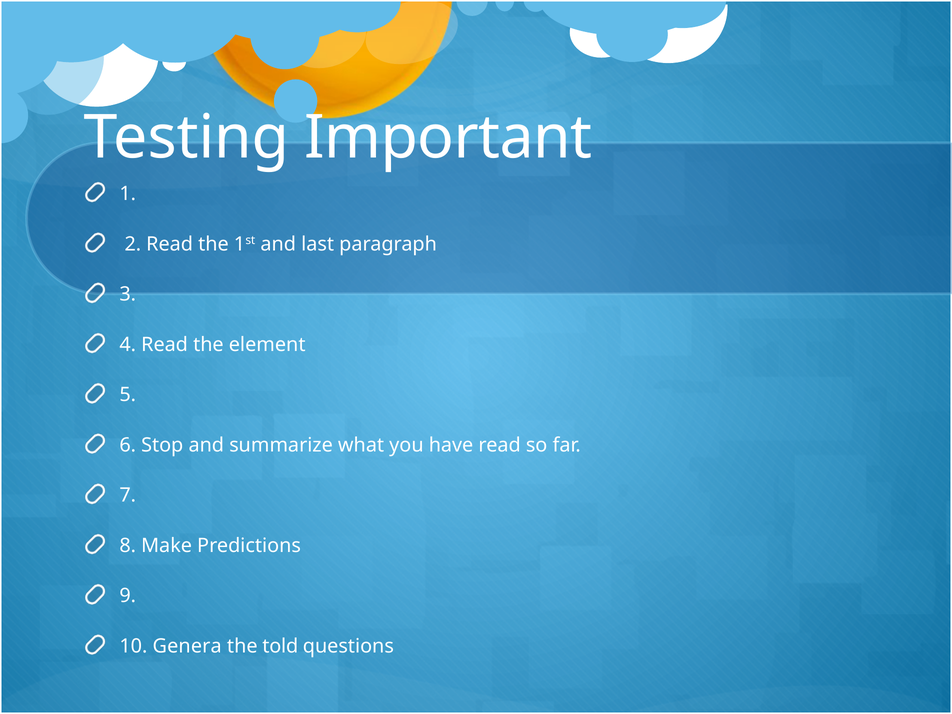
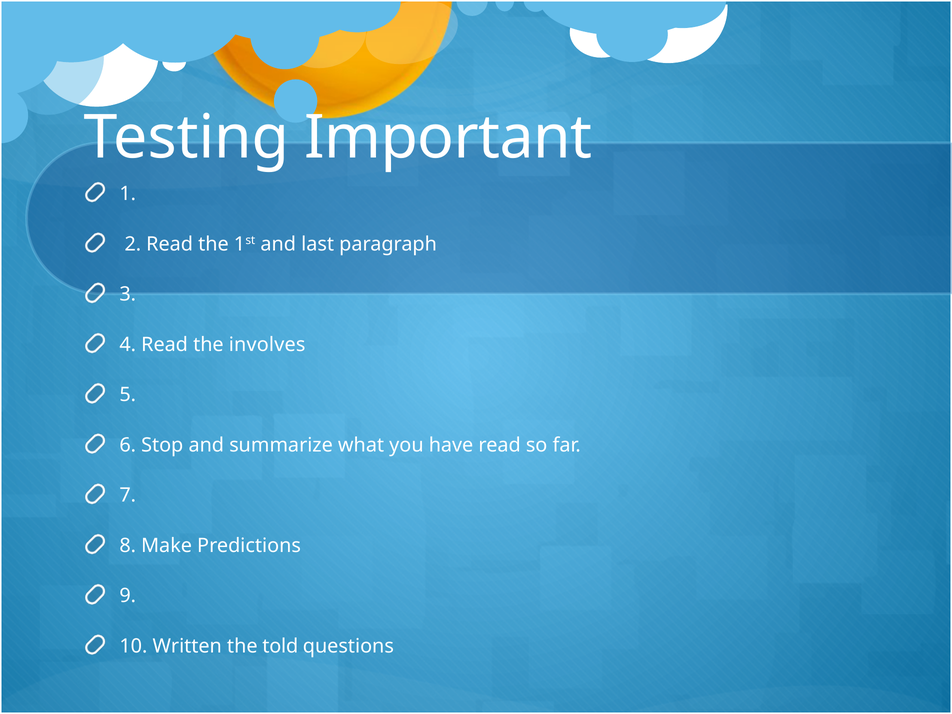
element: element -> involves (267, 345)
Genera: Genera -> Written (187, 646)
